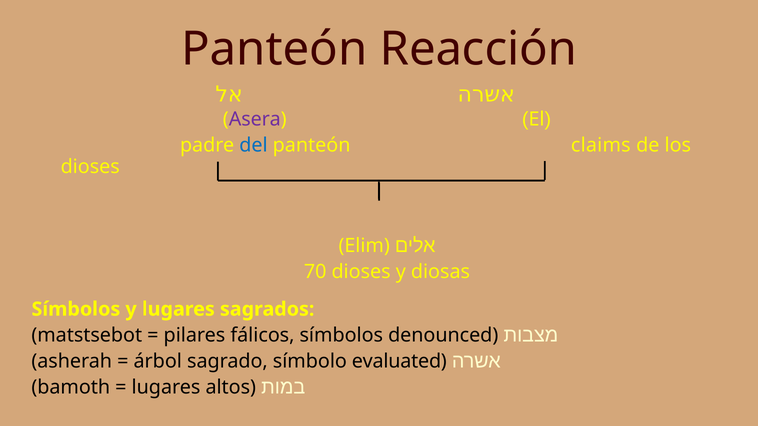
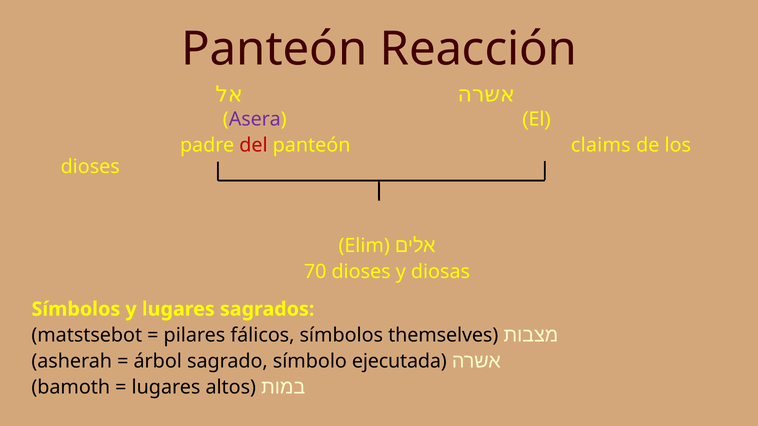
del colour: blue -> red (253, 146)
denounced: denounced -> themselves (440, 335)
evaluated: evaluated -> ejecutada (396, 362)
